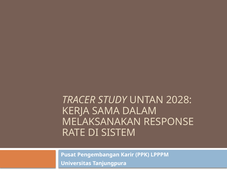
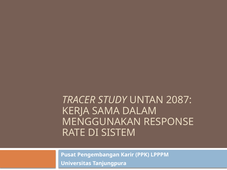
2028: 2028 -> 2087 (179, 100)
MELAKSANAKAN: MELAKSANAKAN -> MENGGUNAKAN (102, 122)
